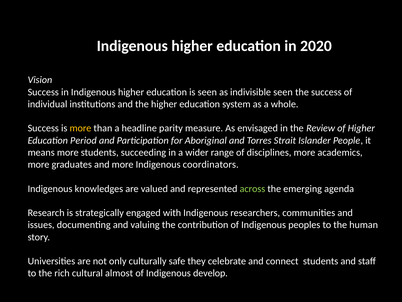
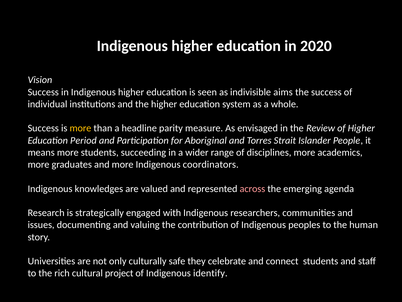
indivisible seen: seen -> aims (283, 92)
across colour: light green -> pink (252, 188)
almost: almost -> project (119, 273)
develop: develop -> identify (210, 273)
